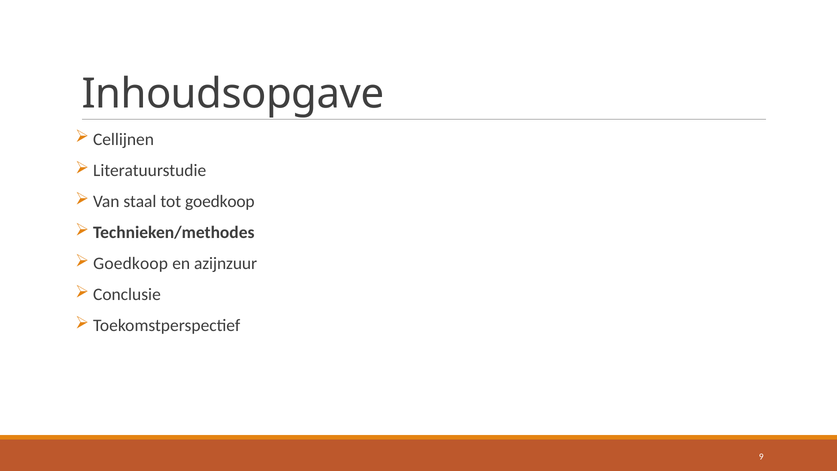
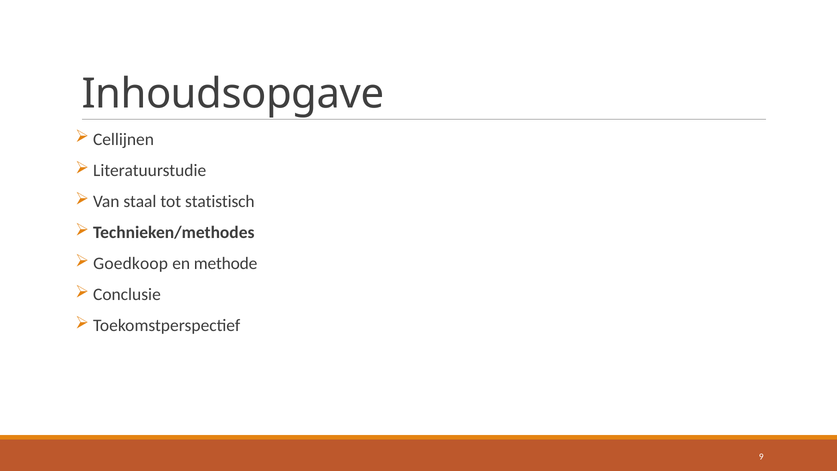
tot goedkoop: goedkoop -> statistisch (220, 201)
azijnzuur: azijnzuur -> methode (226, 263)
